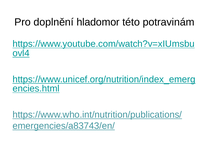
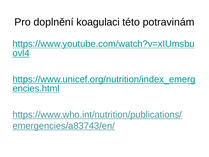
hladomor: hladomor -> koagulaci (98, 22)
